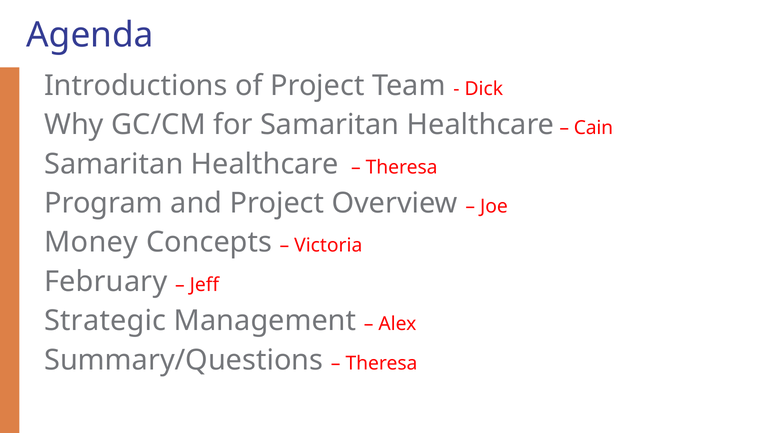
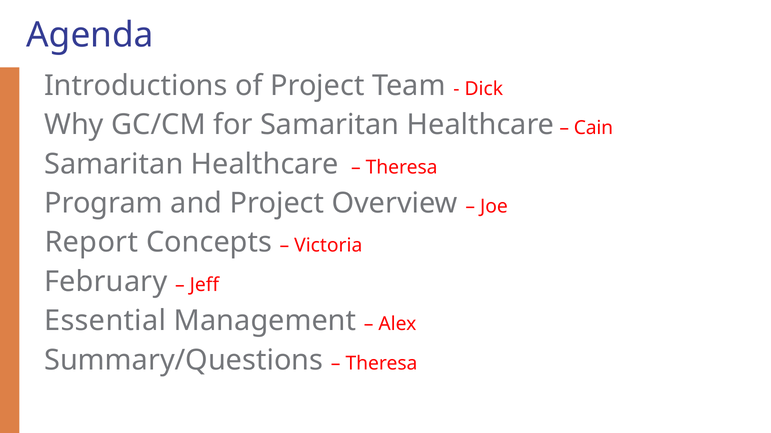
Money: Money -> Report (91, 243)
Strategic: Strategic -> Essential (105, 321)
